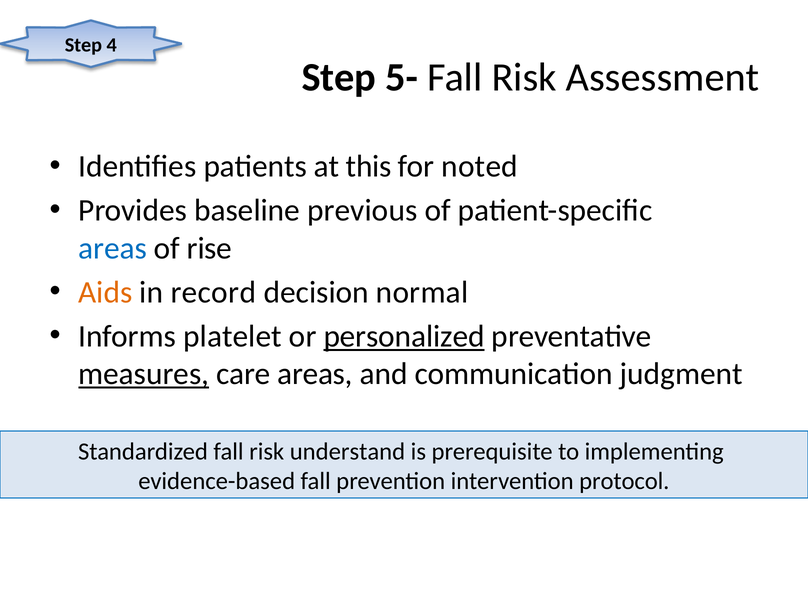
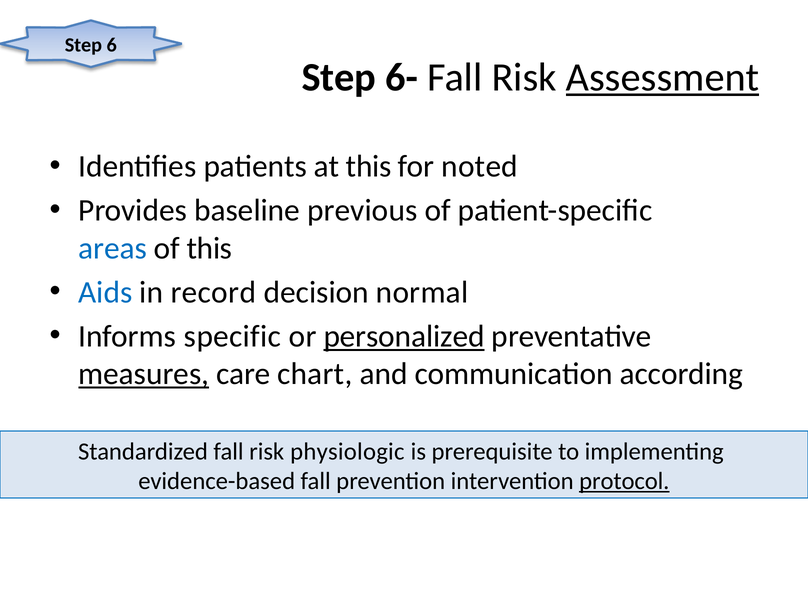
4: 4 -> 6 (112, 45)
5-: 5- -> 6- (402, 78)
Assessment underline: none -> present (663, 78)
of rise: rise -> this (209, 248)
Aids colour: orange -> blue (105, 292)
platelet: platelet -> specific (232, 336)
care areas: areas -> chart (315, 374)
judgment: judgment -> according (681, 374)
understand: understand -> physiologic (347, 451)
protocol underline: none -> present (624, 481)
